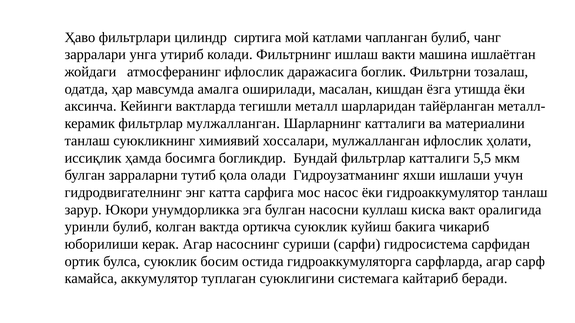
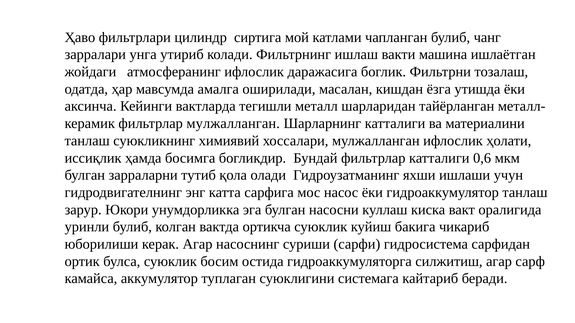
5,5: 5,5 -> 0,6 (482, 158)
сарфларда: сарфларда -> силжитиш (449, 262)
